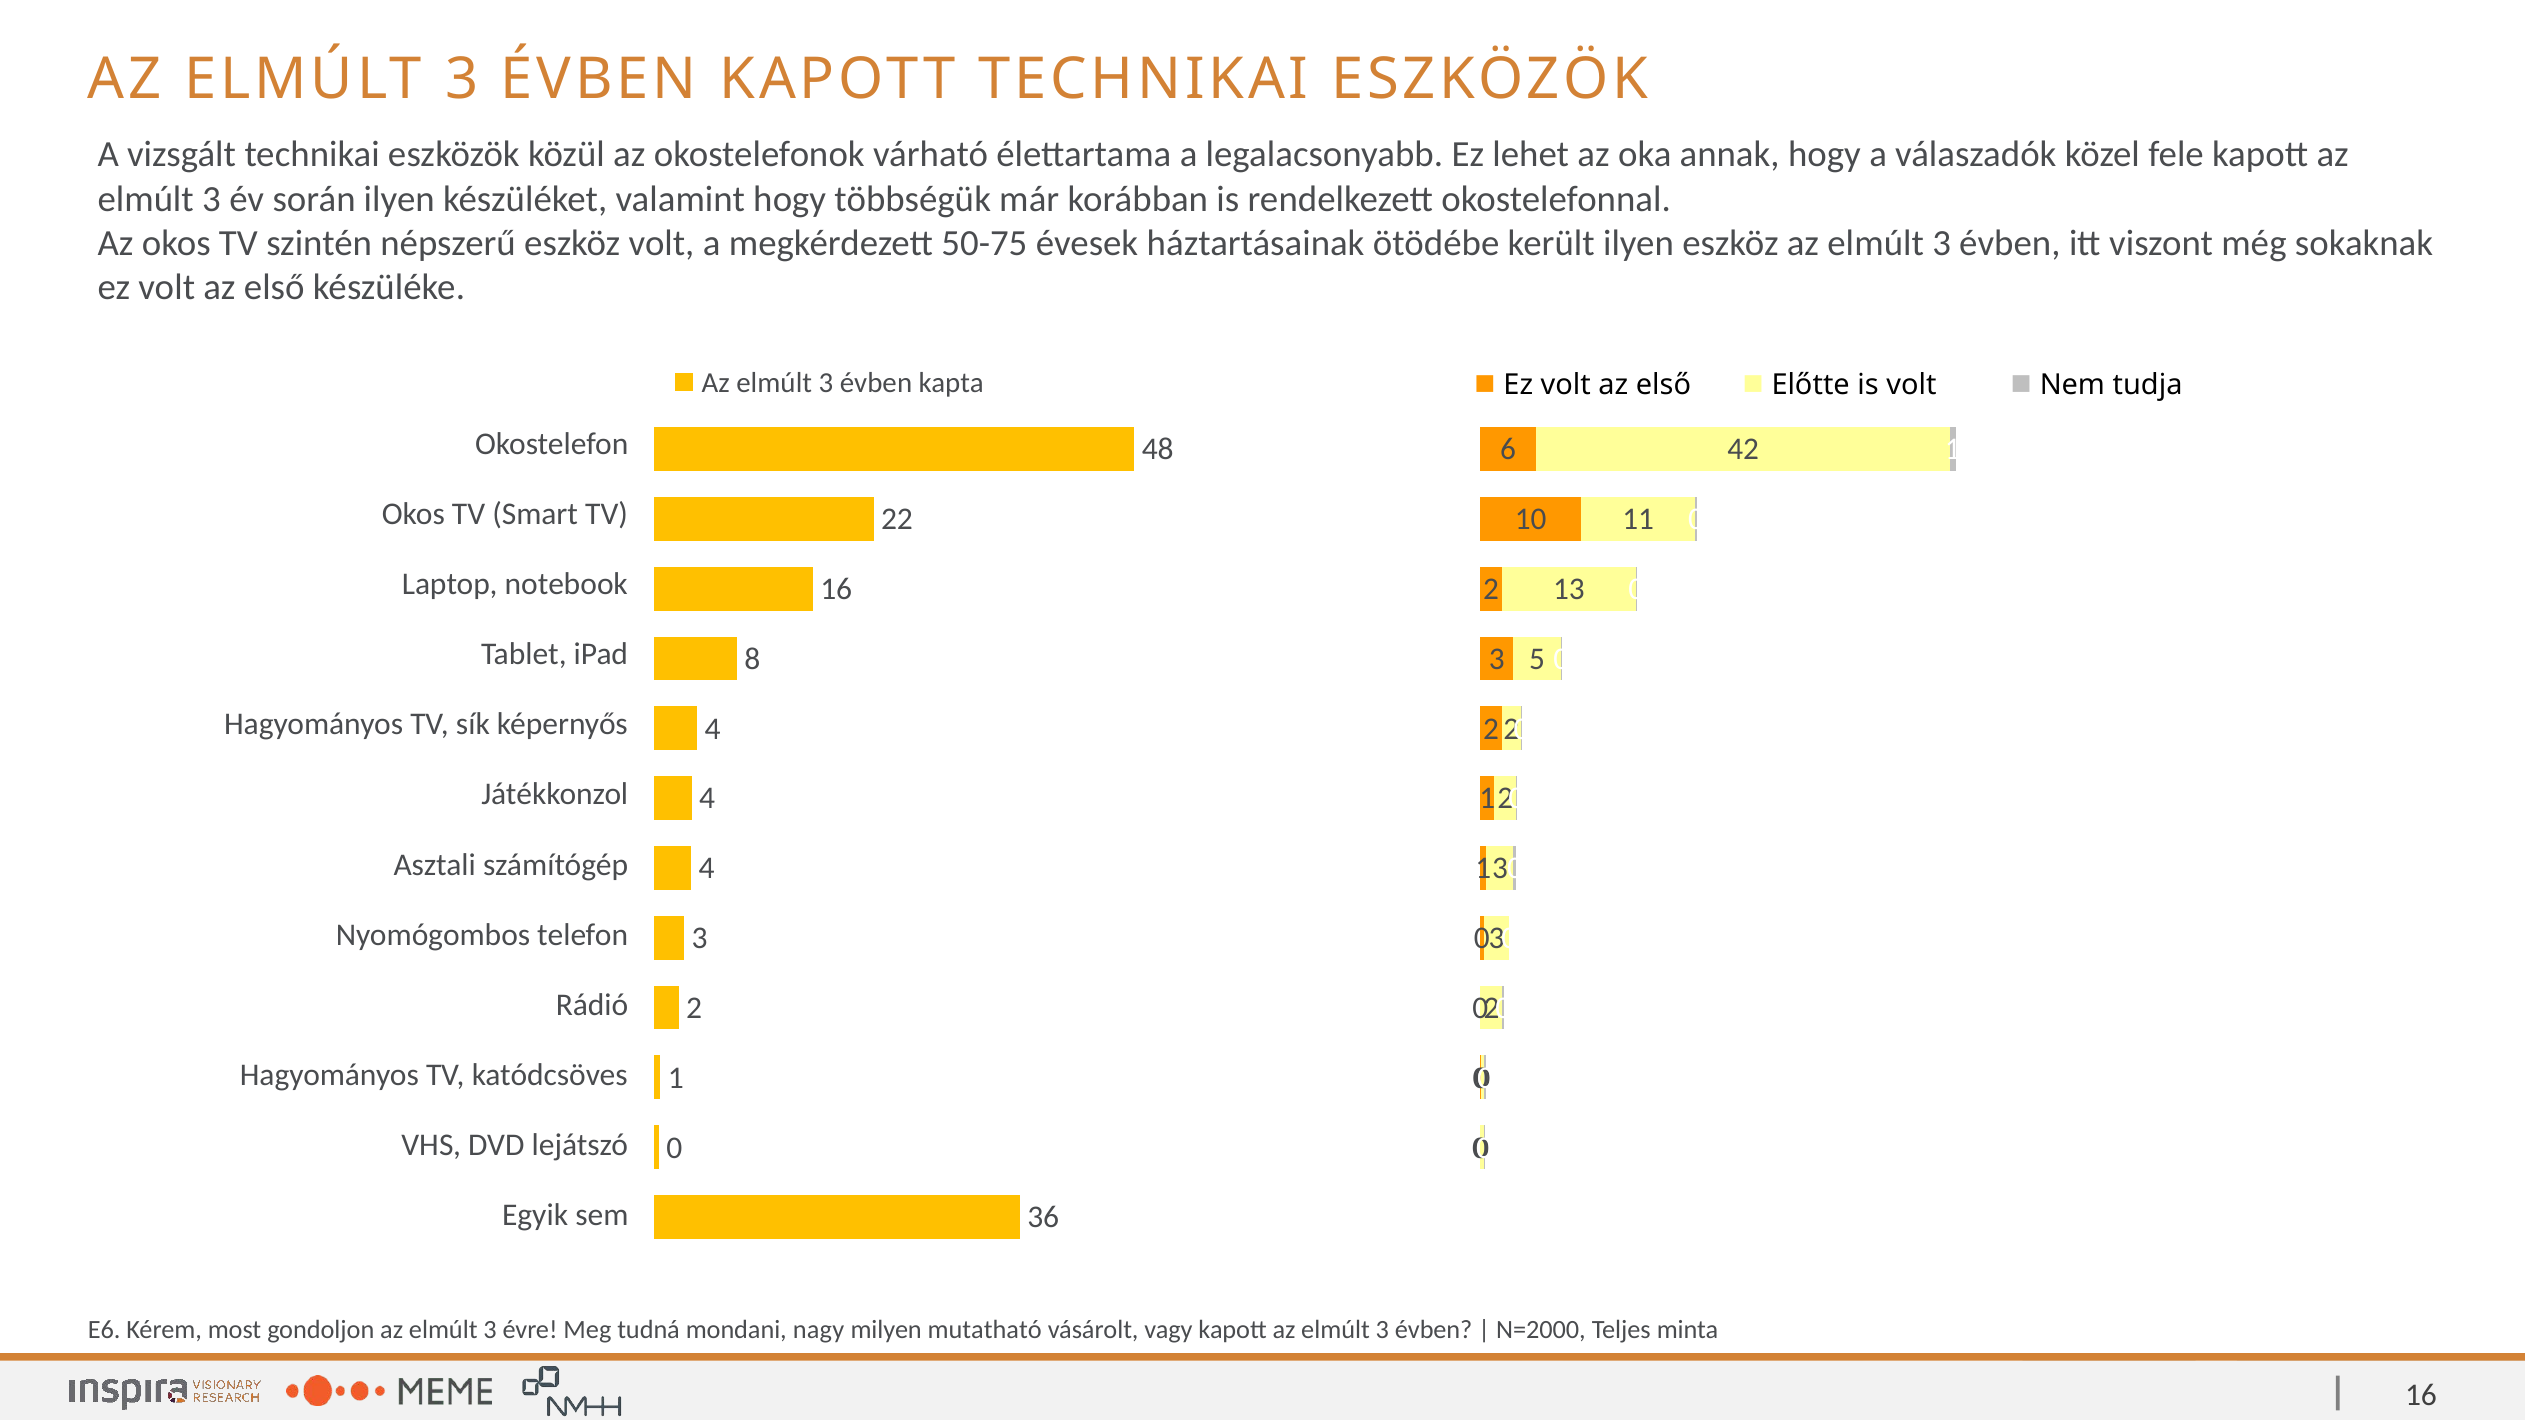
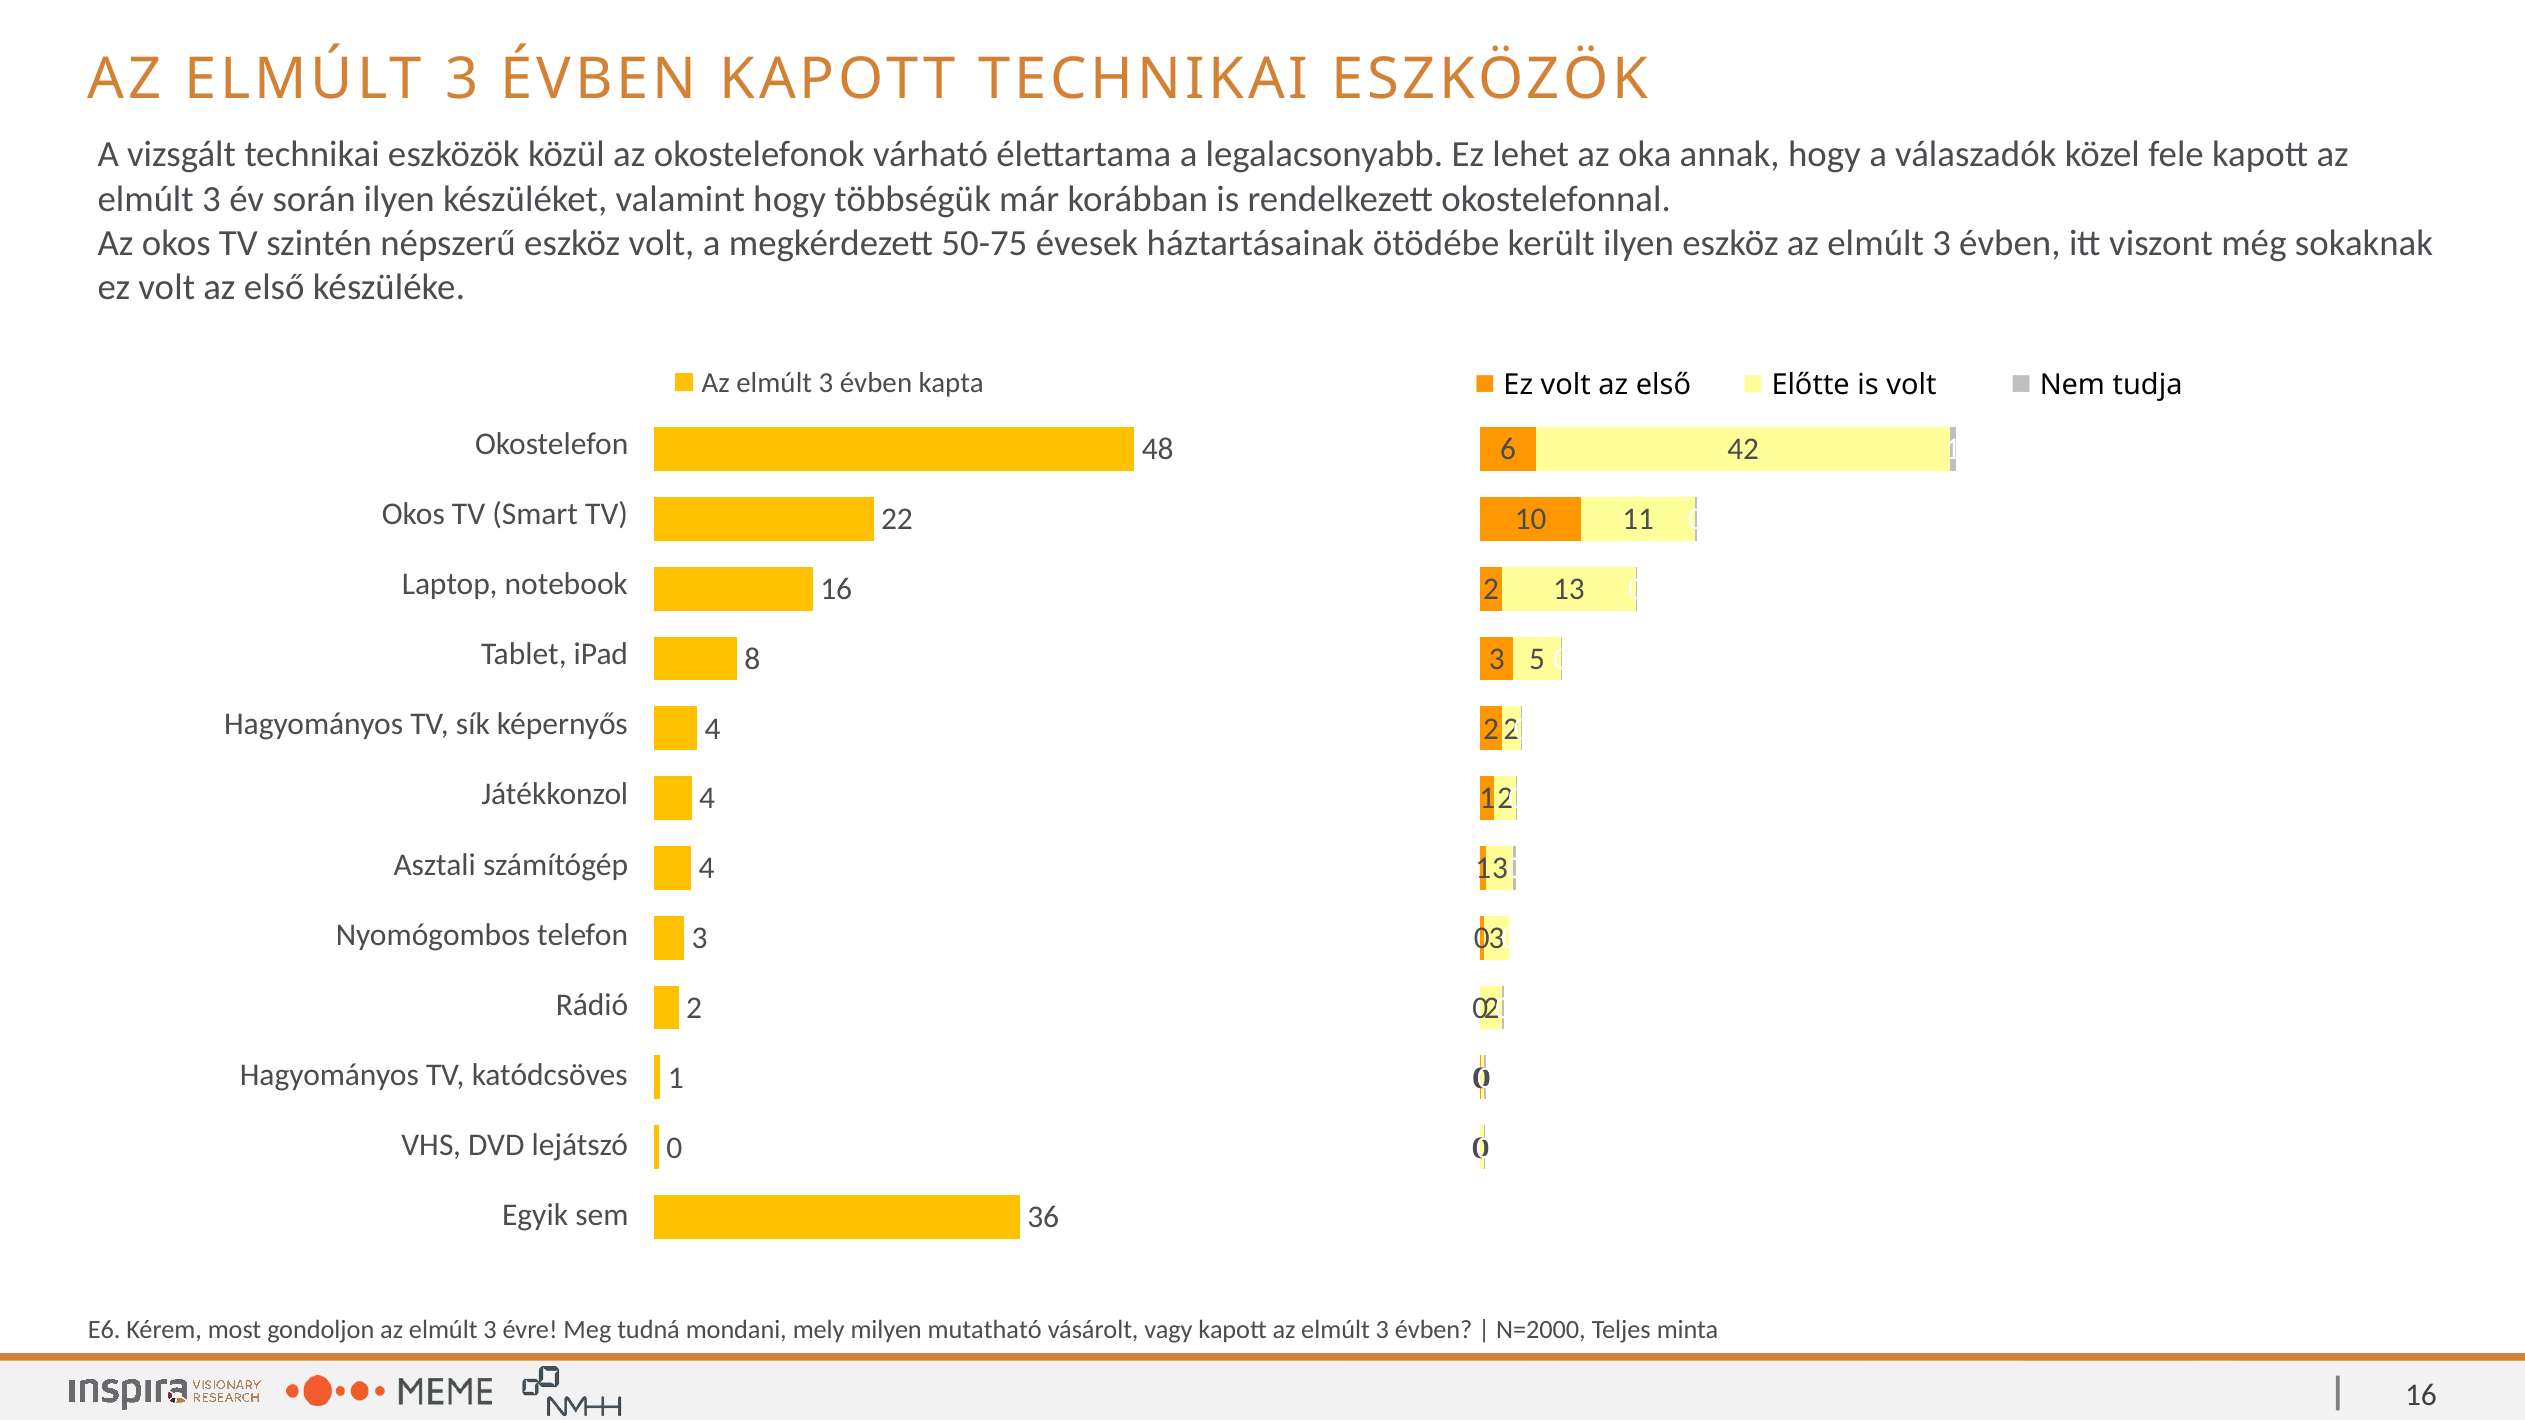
nagy: nagy -> mely (819, 1330)
